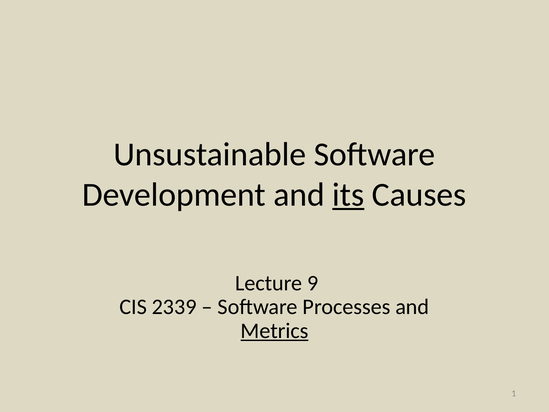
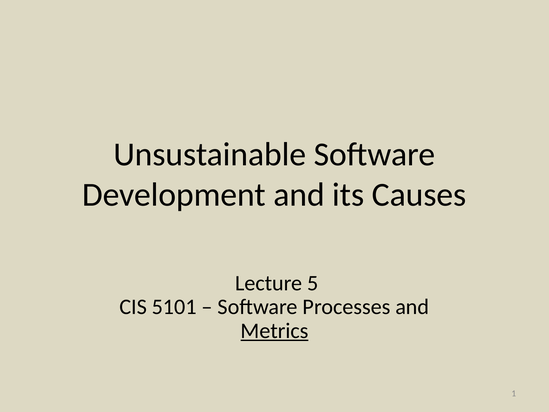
its underline: present -> none (348, 195)
9: 9 -> 5 (313, 283)
2339: 2339 -> 5101 (174, 307)
